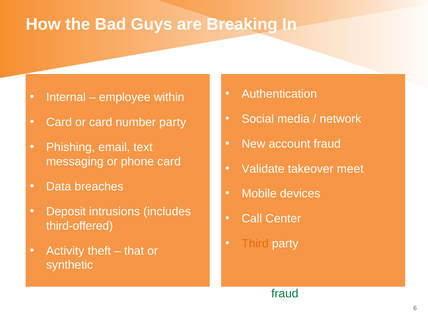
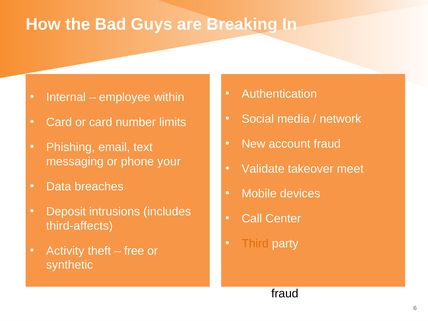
number party: party -> limits (173, 122)
phone card: card -> your (169, 162)
third-offered: third-offered -> third-affects (79, 226)
that: that -> free (134, 251)
fraud colour: green -> black (285, 294)
